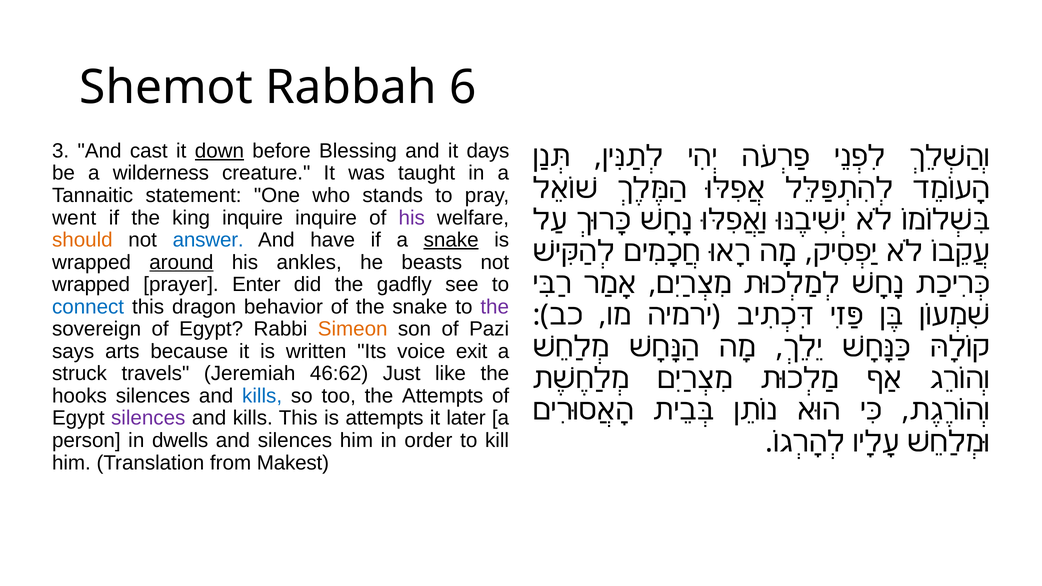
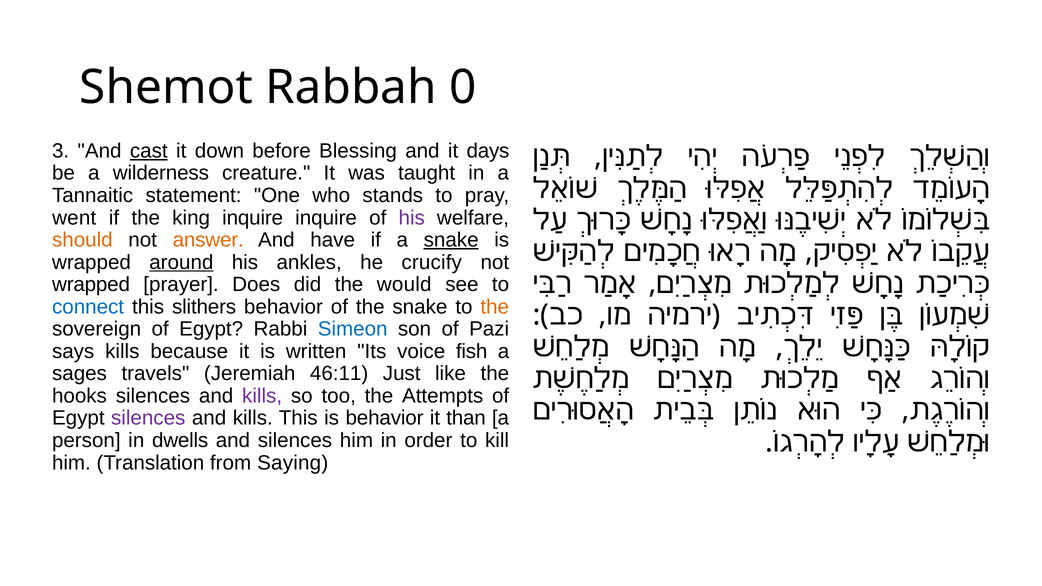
6: 6 -> 0 (463, 87)
cast underline: none -> present (149, 151)
down underline: present -> none (219, 151)
answer colour: blue -> orange (208, 240)
beasts: beasts -> crucify (432, 262)
Enter: Enter -> Does (256, 285)
gadfly: gadfly -> would (404, 285)
dragon: dragon -> slithers (204, 307)
the colour: purple -> orange (495, 307)
Simeon colour: orange -> blue (353, 329)
says arts: arts -> kills (122, 351)
exit: exit -> fish (472, 351)
struck: struck -> sages (79, 374)
46:62: 46:62 -> 46:11 (339, 374)
kills colour: blue -> purple (262, 396)
is attempts: attempts -> behavior (385, 418)
later: later -> than (466, 418)
Makest: Makest -> Saying (293, 463)
